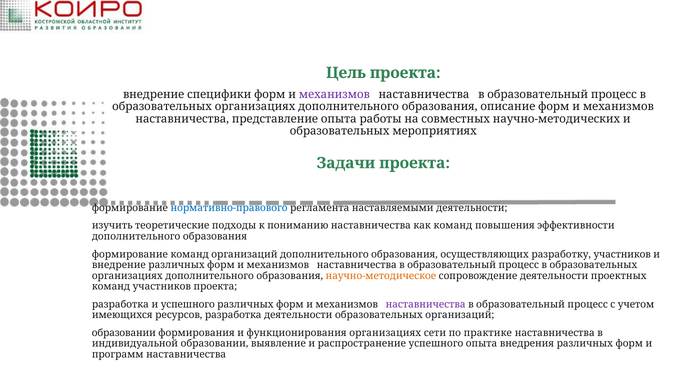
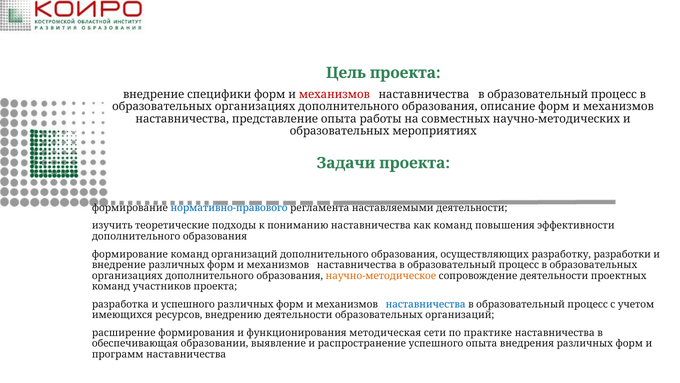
механизмов colour: purple -> red (334, 94)
разработку участников: участников -> разработки (622, 254)
наставничества colour: purple -> blue (426, 304)
ресурсов разработка: разработка -> внедрению (233, 315)
образовании: образовании -> расширение (124, 332)
функционирования организациях: организациях -> методическая (385, 332)
индивидуальной: индивидуальной -> обеспечивающая (135, 343)
